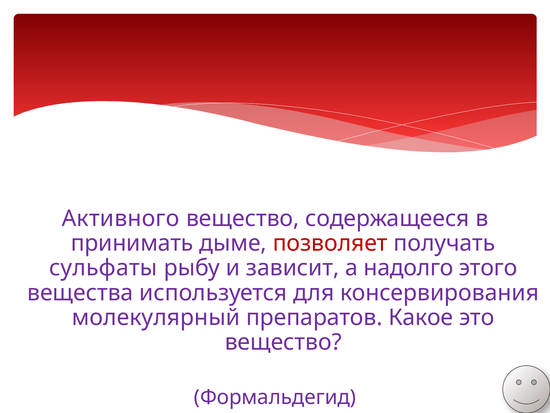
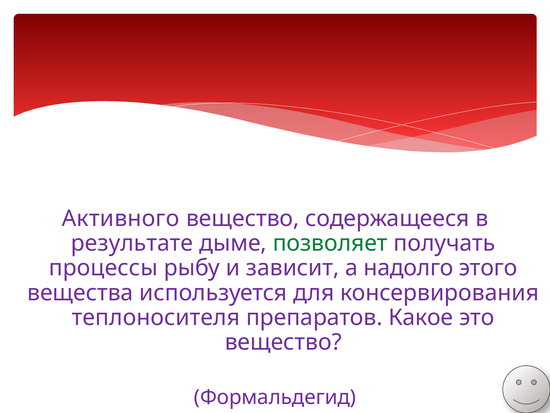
принимать: принимать -> результате (132, 243)
позволяет colour: red -> green (330, 243)
сульфаты: сульфаты -> процессы (103, 268)
молекулярный: молекулярный -> теплоносителя (156, 317)
